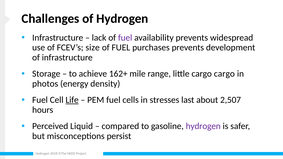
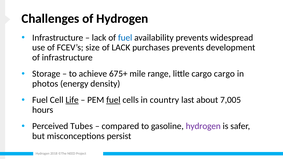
fuel colour: purple -> blue (125, 38)
FUEL: FUEL -> LACK (121, 48)
162+: 162+ -> 675+ (118, 74)
fuel underline: none -> present (113, 100)
stresses: stresses -> country (164, 100)
2,507: 2,507 -> 7,005 (231, 100)
Liquid: Liquid -> Tubes (82, 126)
